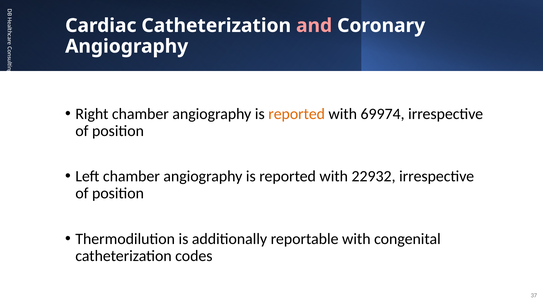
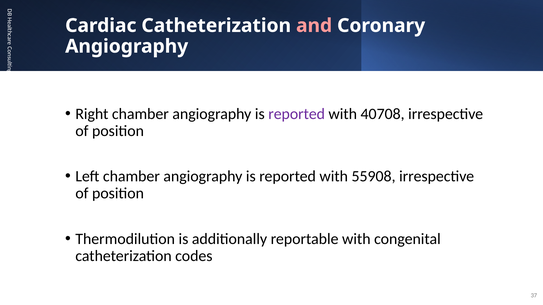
reported colour: orange -> purple (297, 114)
69974: 69974 -> 40708 (383, 114)
22932: 22932 -> 55908 (374, 177)
